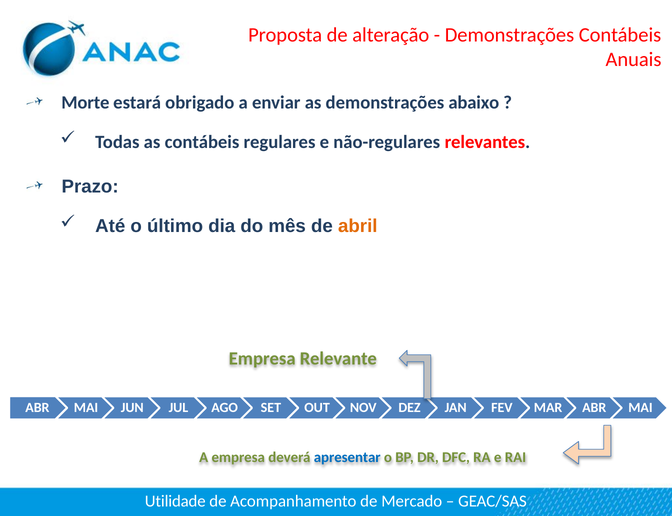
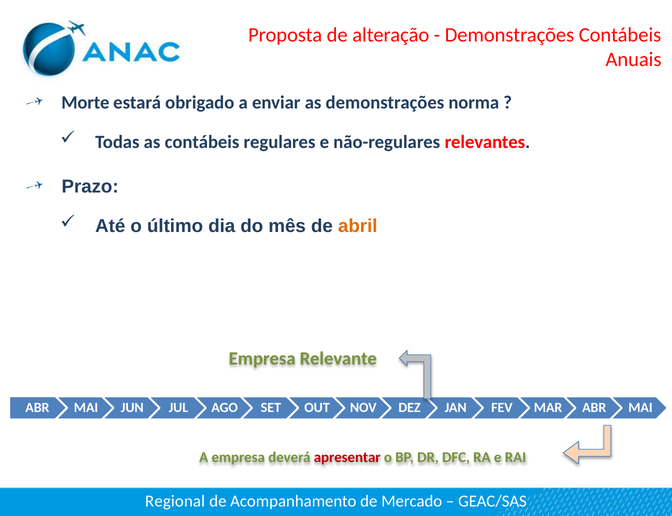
abaixo: abaixo -> norma (474, 103)
apresentar colour: blue -> red (347, 458)
Utilidade: Utilidade -> Regional (175, 501)
